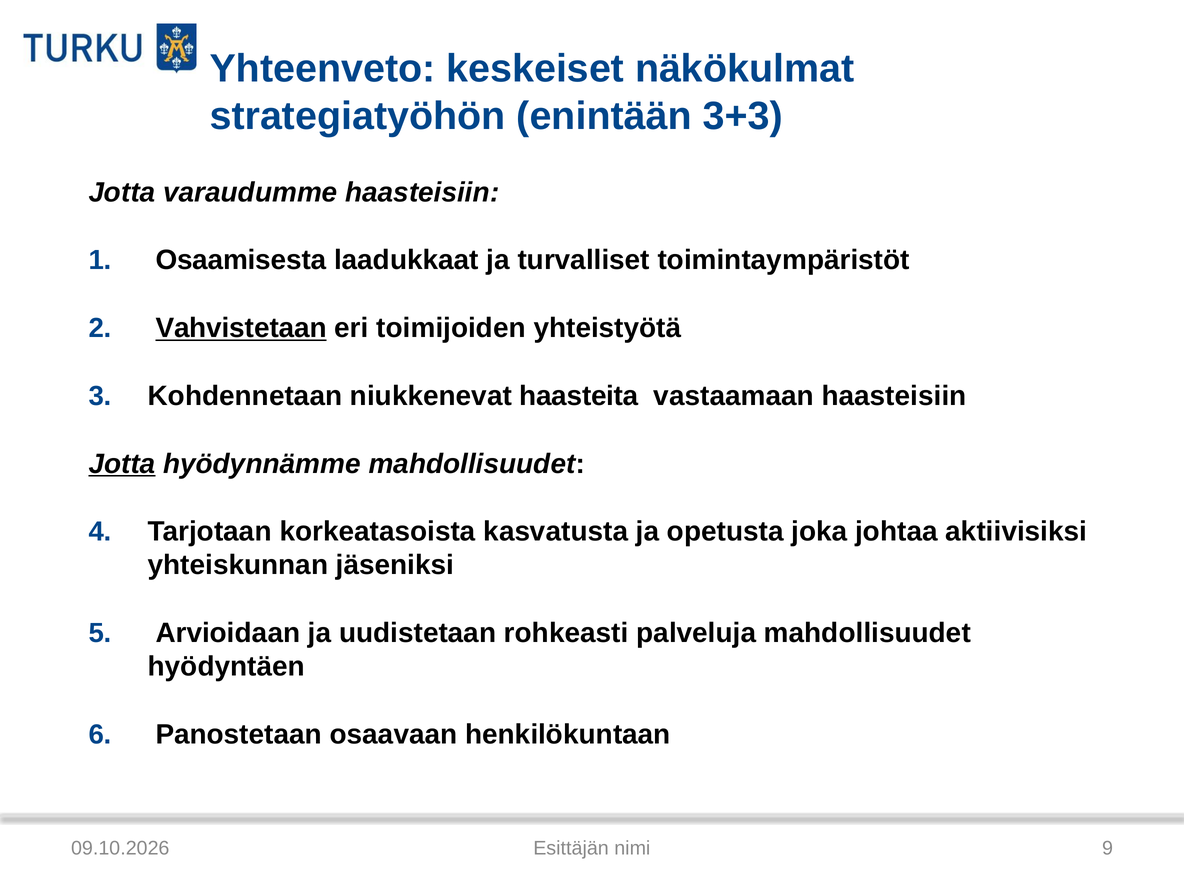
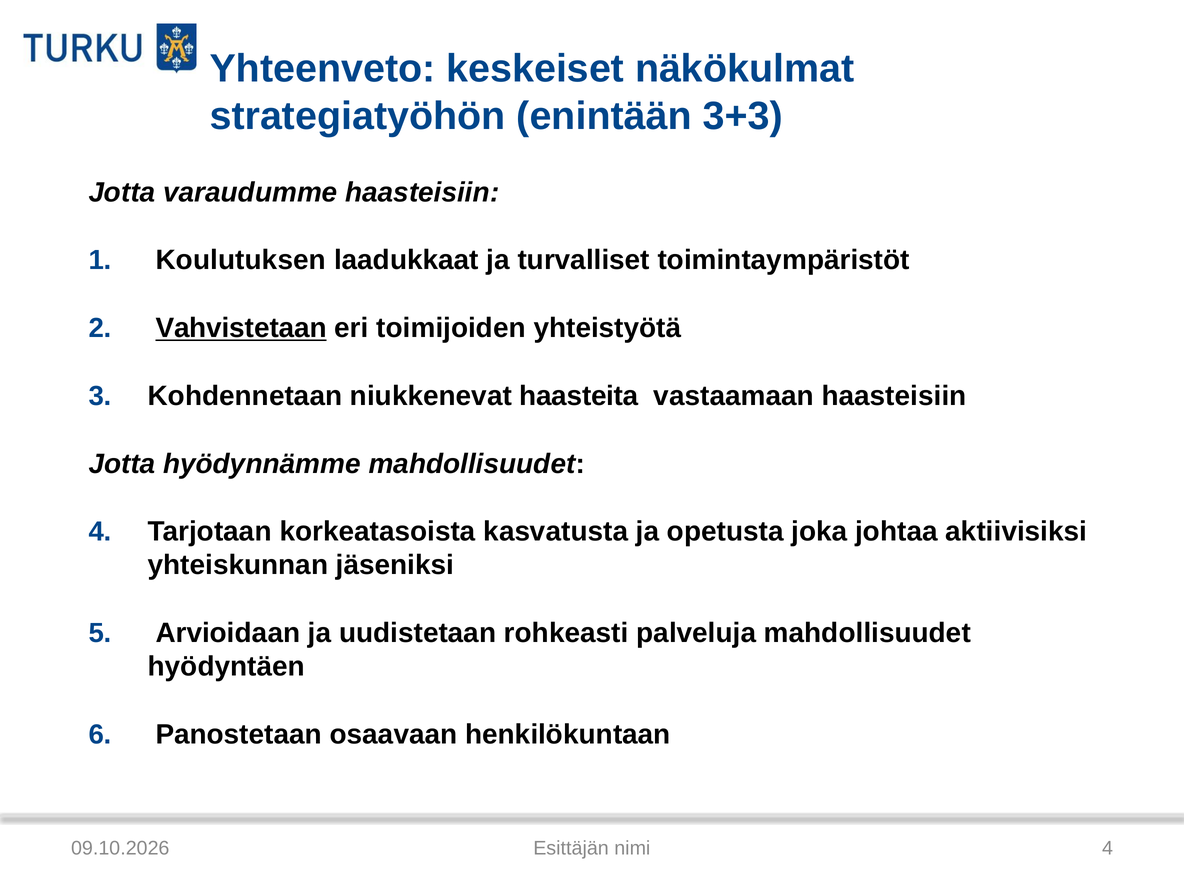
Osaamisesta: Osaamisesta -> Koulutuksen (241, 260)
Jotta underline: present -> none (122, 464)
nimi 9: 9 -> 4 (1108, 848)
